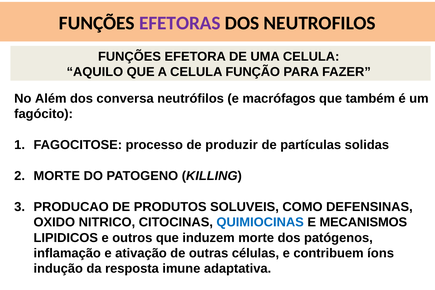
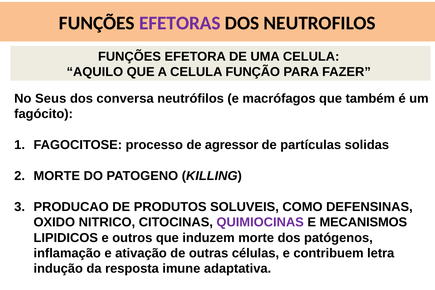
Além: Além -> Seus (51, 99)
produzir: produzir -> agressor (232, 145)
QUIMIOCINAS colour: blue -> purple (260, 222)
íons: íons -> letra (381, 253)
